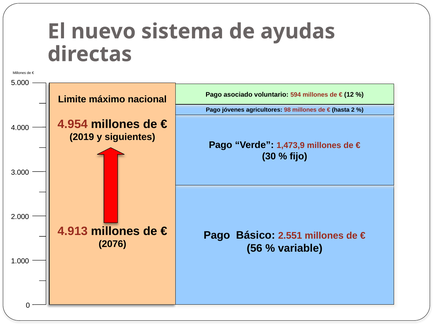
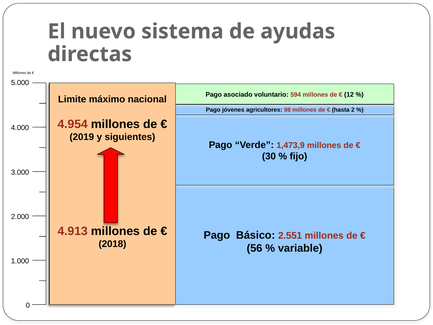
2076: 2076 -> 2018 (112, 244)
